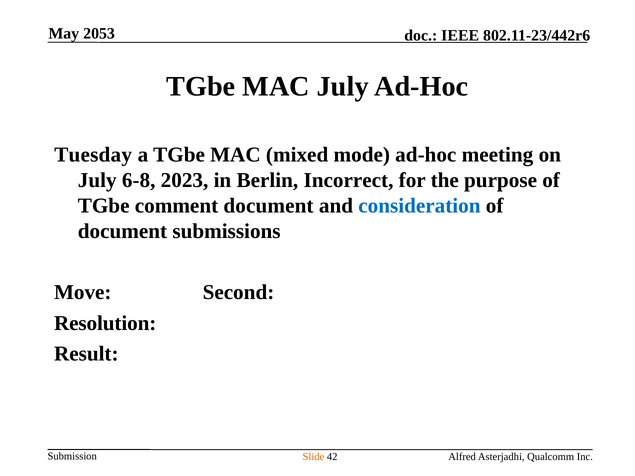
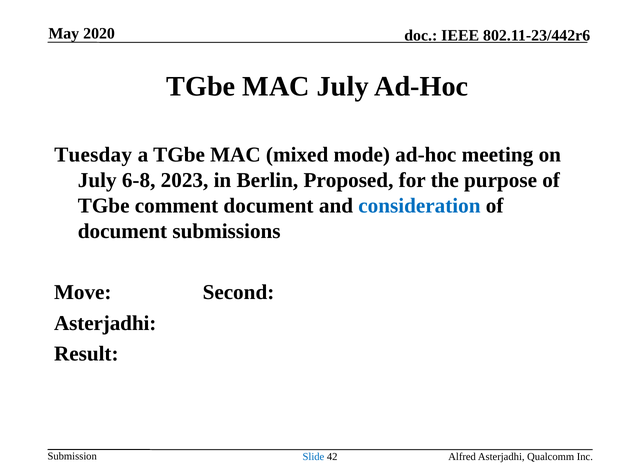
2053: 2053 -> 2020 (99, 34)
Incorrect: Incorrect -> Proposed (348, 180)
Resolution: Resolution -> Asterjadhi (105, 323)
Slide colour: orange -> blue (313, 457)
